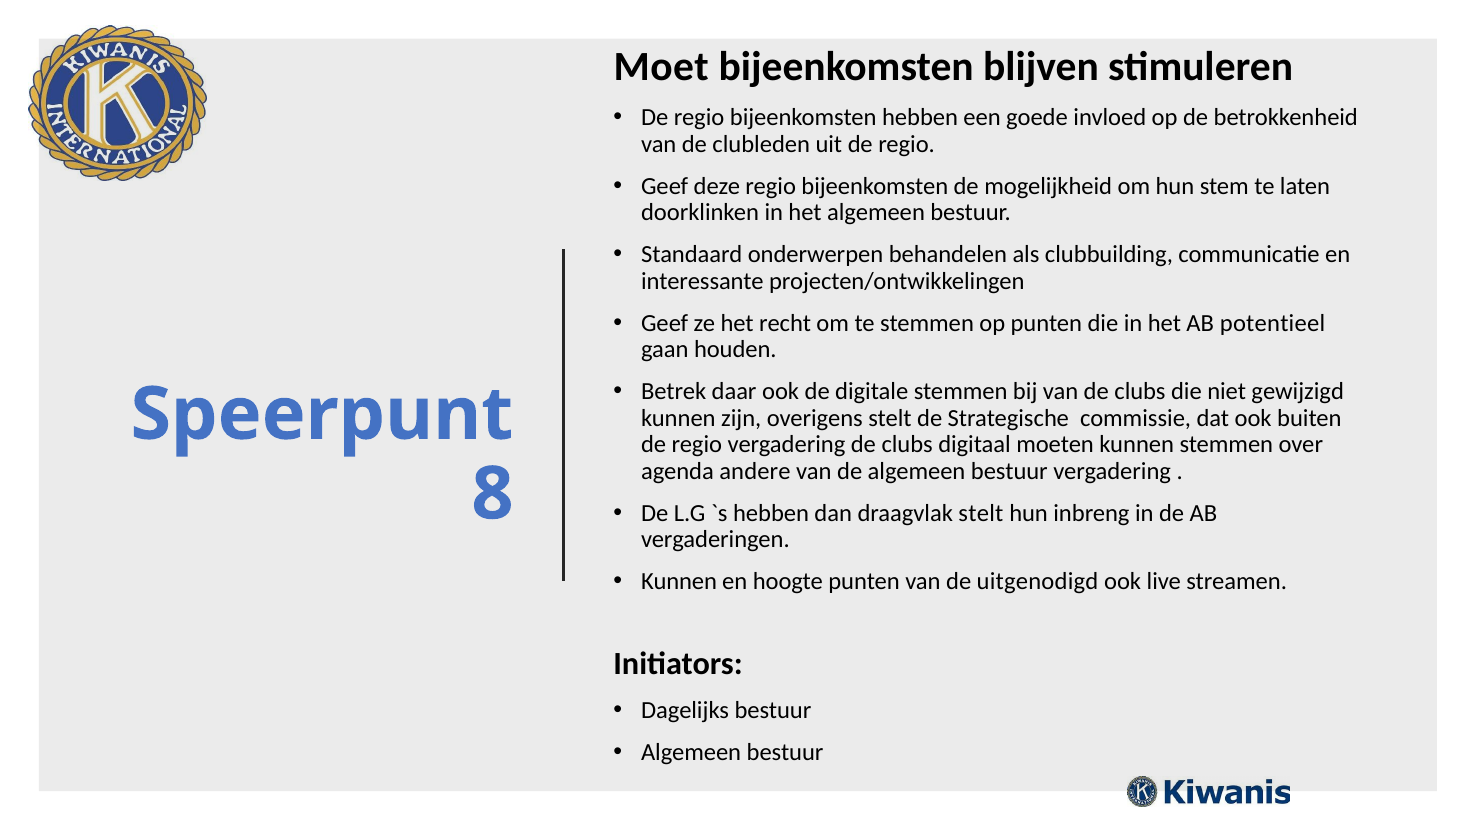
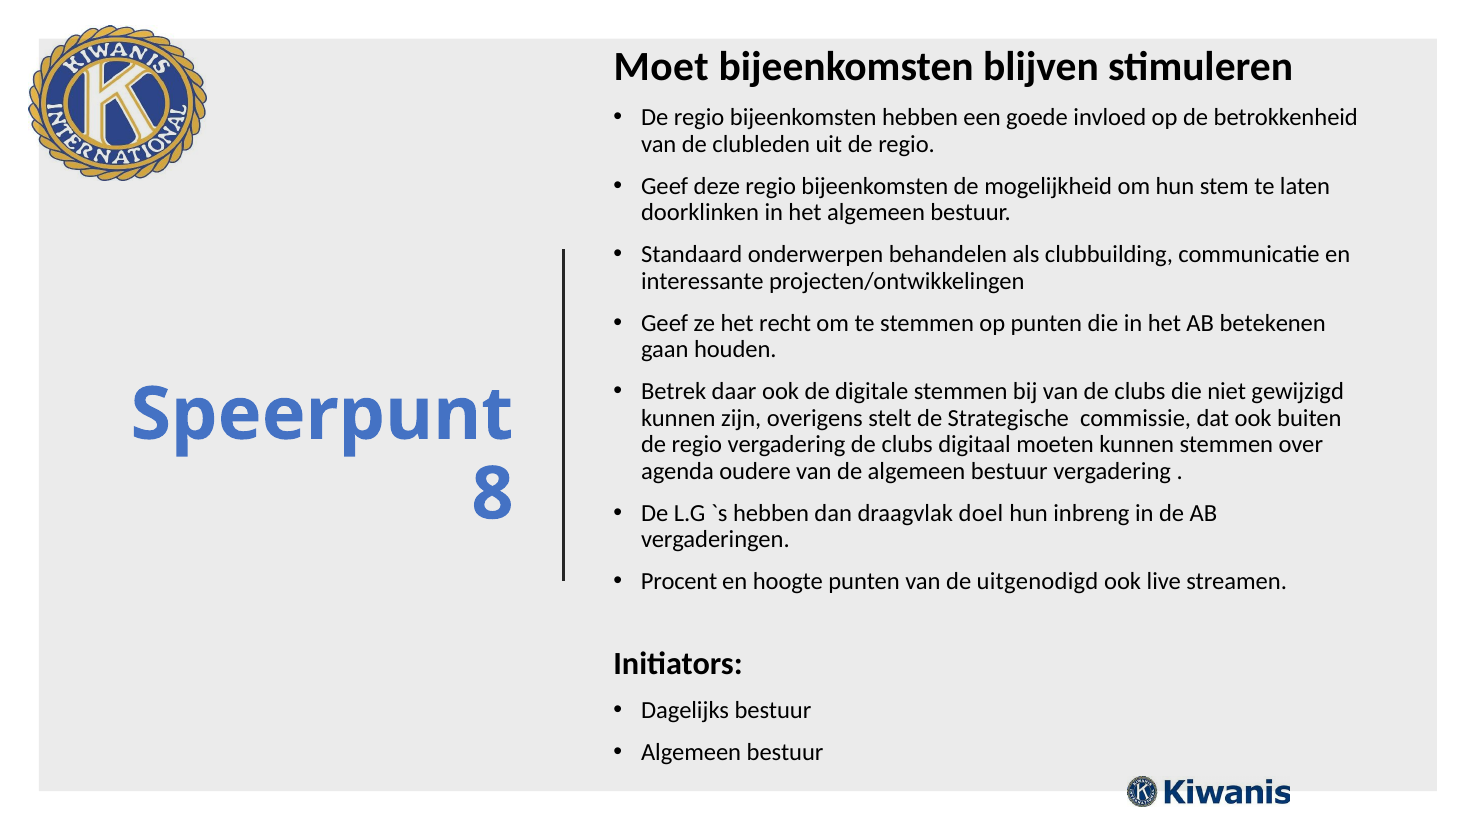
potentieel: potentieel -> betekenen (1273, 323)
andere: andere -> oudere (755, 471)
draagvlak stelt: stelt -> doel (981, 513)
Kunnen: Kunnen -> Procent (679, 582)
